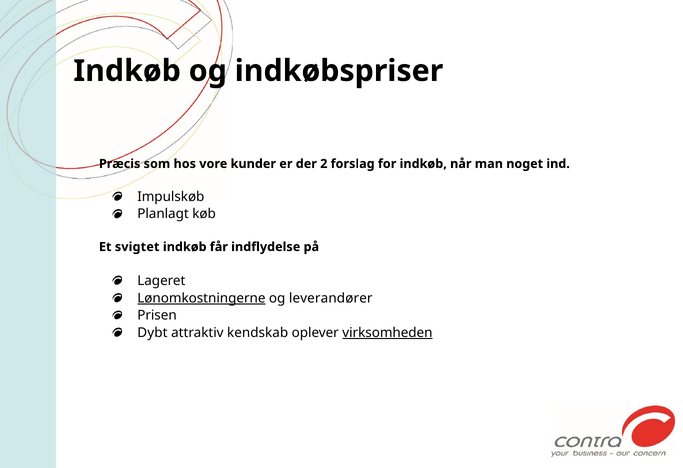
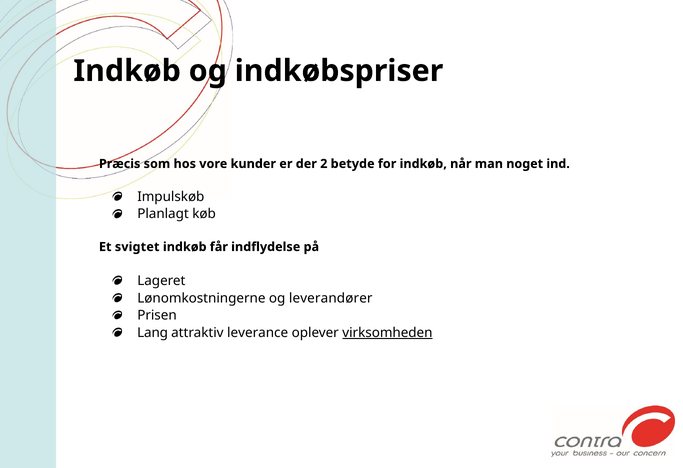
forslag: forslag -> betyde (353, 164)
Lønomkostningerne underline: present -> none (201, 298)
Dybt: Dybt -> Lang (153, 333)
kendskab: kendskab -> leverance (258, 333)
